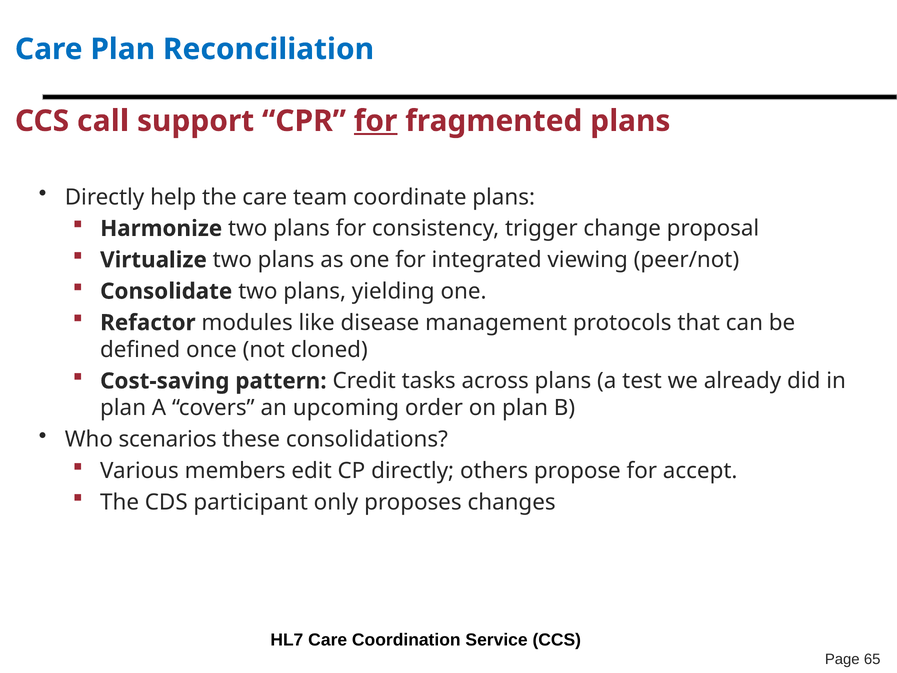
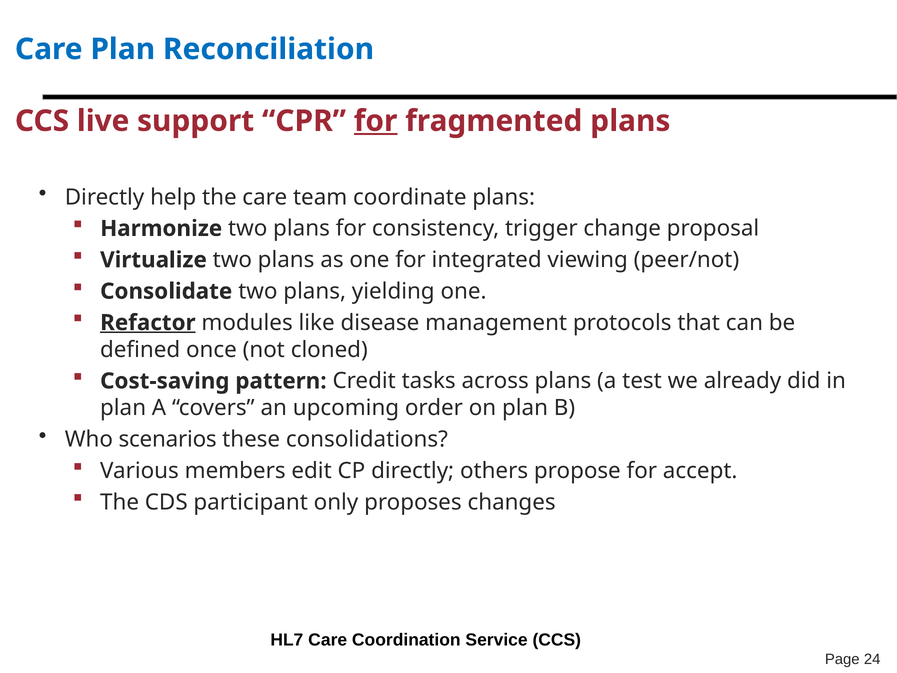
call: call -> live (103, 121)
Refactor underline: none -> present (148, 323)
65: 65 -> 24 (872, 659)
